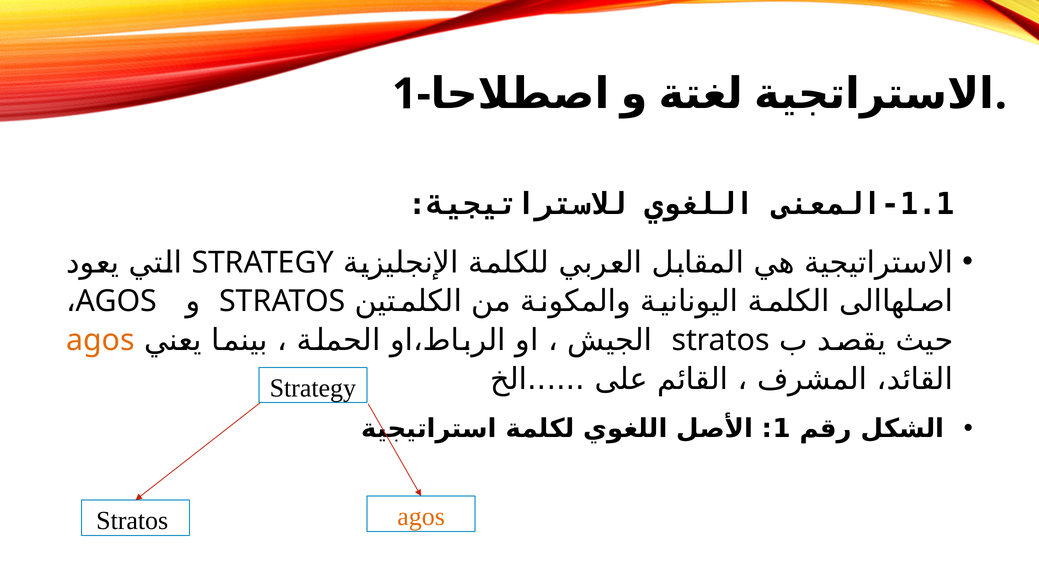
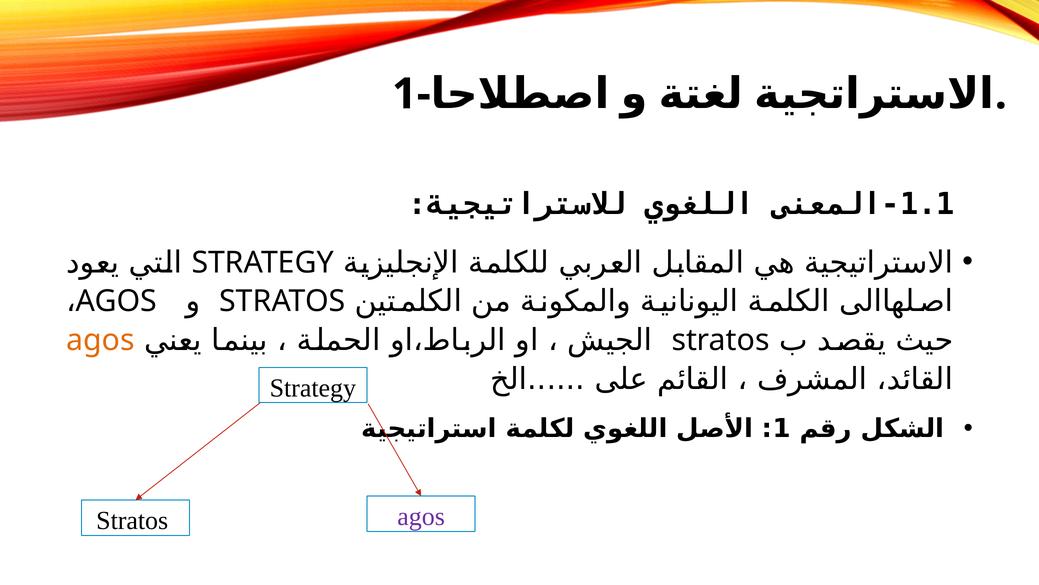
agos colour: orange -> purple (421, 516)
